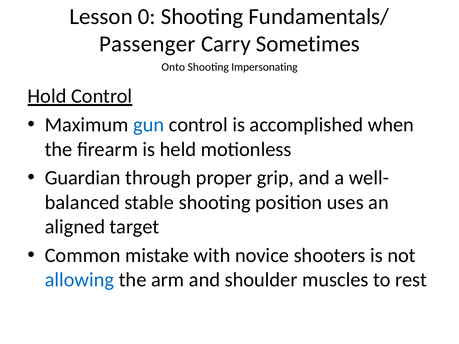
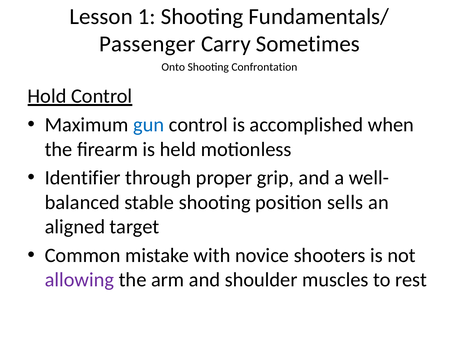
0: 0 -> 1 (147, 17)
Impersonating: Impersonating -> Confrontation (264, 67)
Guardian: Guardian -> Identifier (83, 178)
uses: uses -> sells (345, 202)
allowing colour: blue -> purple (79, 280)
